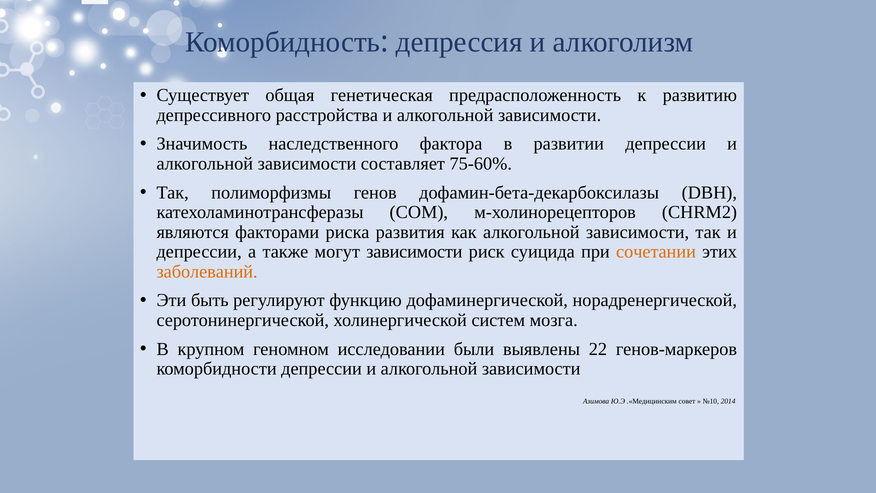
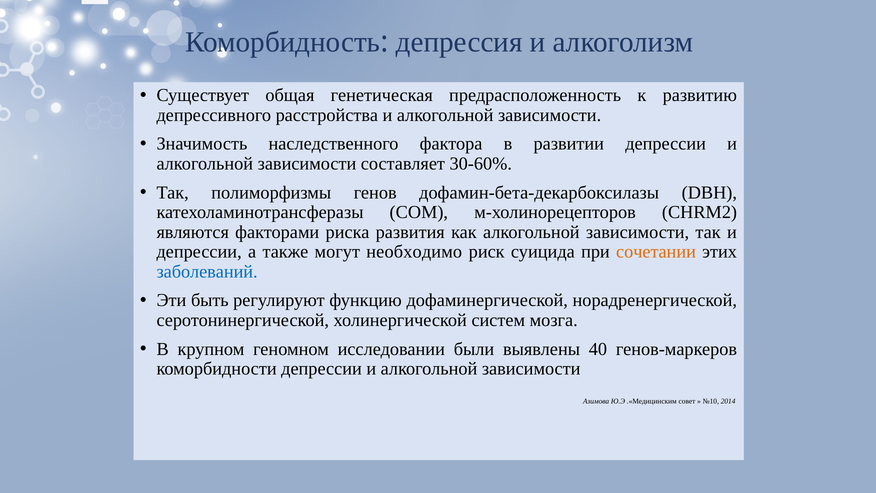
75-60%: 75-60% -> 30-60% (481, 164)
могут зависимости: зависимости -> необходимо (414, 252)
заболеваний colour: orange -> blue (207, 271)
22: 22 -> 40 (598, 349)
